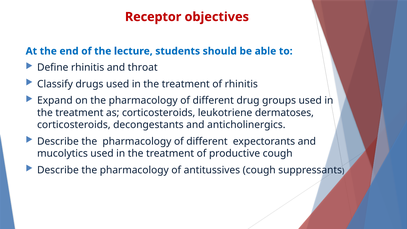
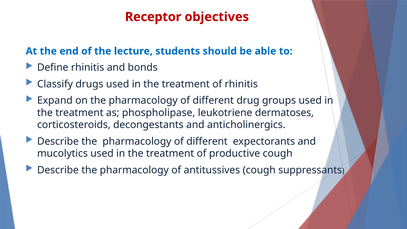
throat: throat -> bonds (143, 68)
as corticosteroids: corticosteroids -> phospholipase (159, 113)
